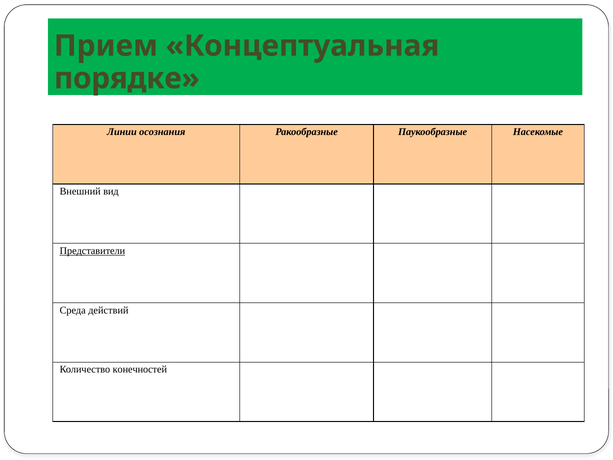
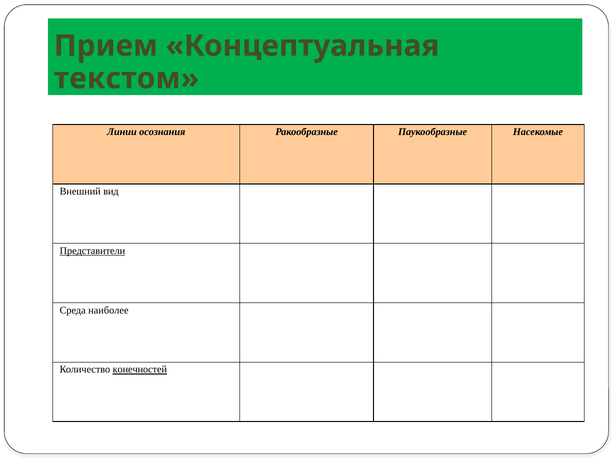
порядке: порядке -> текстом (127, 78)
действий: действий -> наиболее (108, 310)
конечностей underline: none -> present (140, 369)
